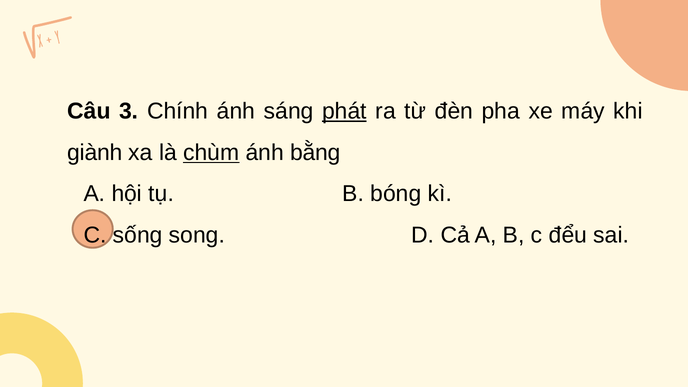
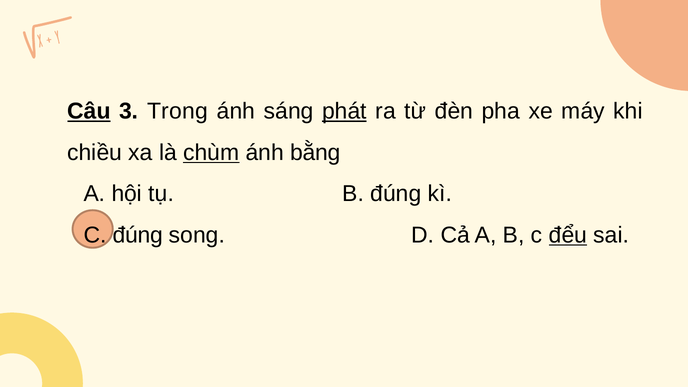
Câu underline: none -> present (89, 111)
Chính: Chính -> Trong (177, 111)
giành: giành -> chiều (95, 153)
B bóng: bóng -> đúng (396, 194)
C sống: sống -> đúng (138, 235)
đểu underline: none -> present (568, 235)
